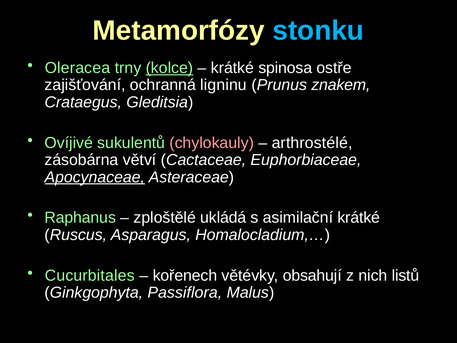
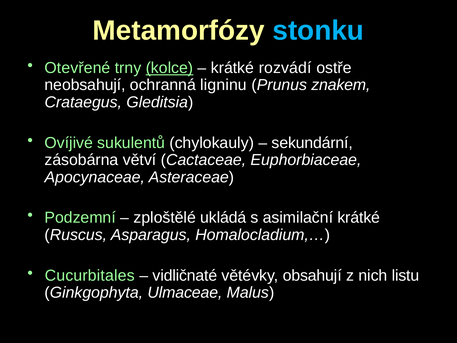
Oleracea: Oleracea -> Otevřené (78, 68)
spinosa: spinosa -> rozvádí (285, 68)
zajišťování: zajišťování -> neobsahují (85, 85)
chylokauly colour: pink -> white (212, 143)
arthrostélé: arthrostélé -> sekundární (312, 143)
Apocynaceae underline: present -> none (95, 177)
Raphanus: Raphanus -> Podzemní (80, 218)
kořenech: kořenech -> vidličnaté (185, 275)
listů: listů -> listu (405, 275)
Passiflora: Passiflora -> Ulmaceae (185, 292)
